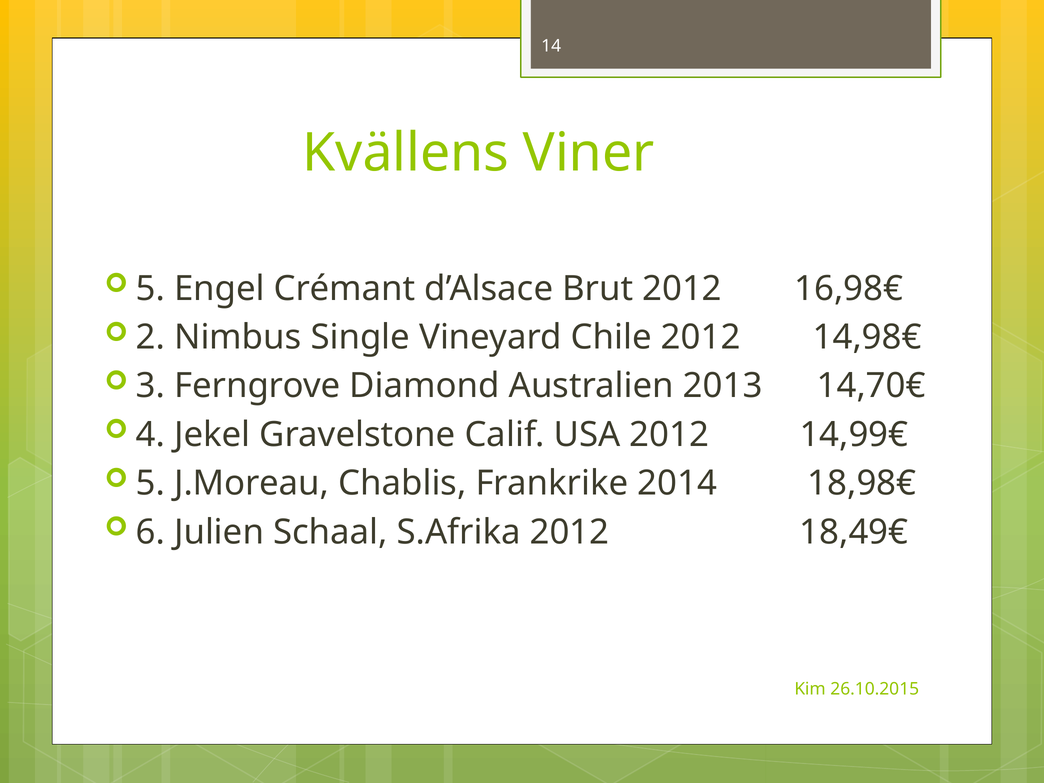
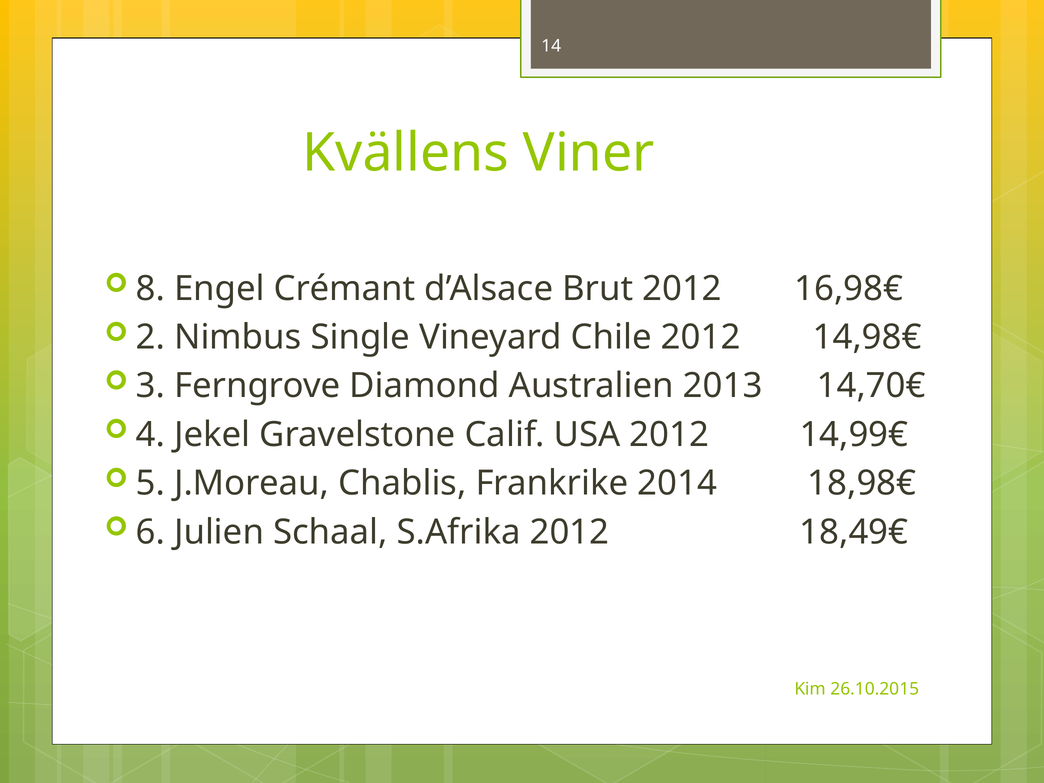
5: 5 -> 8 (150, 289)
